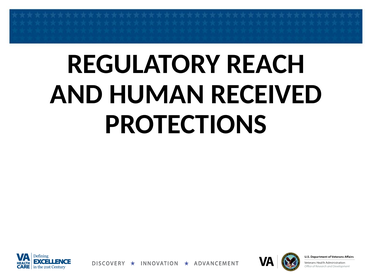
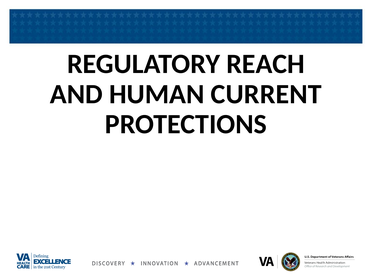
RECEIVED: RECEIVED -> CURRENT (266, 94)
